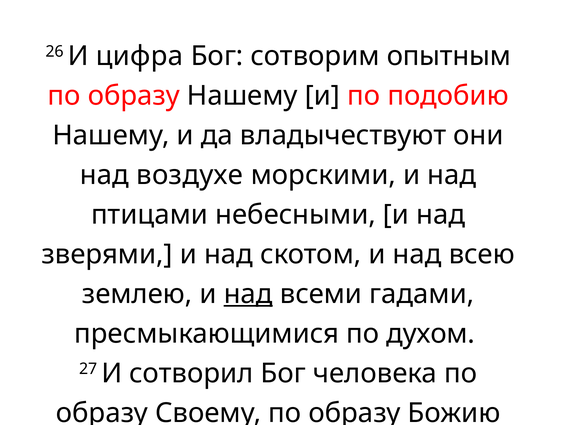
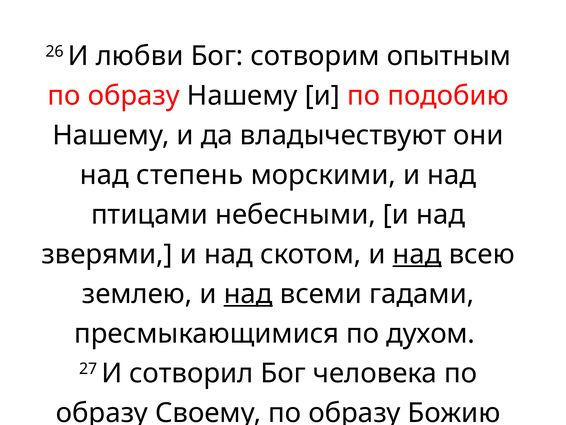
цифра: цифра -> любви (140, 56)
воздухе: воздухе -> степень (190, 175)
над underline: none -> present (417, 254)
